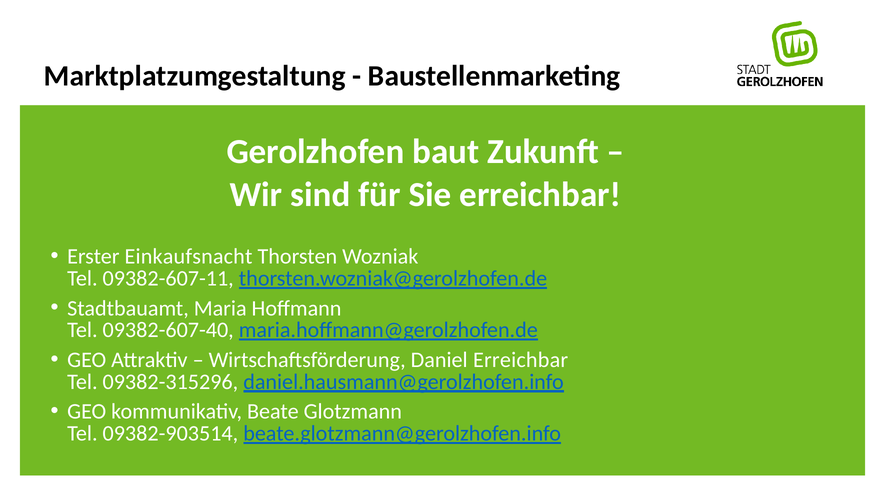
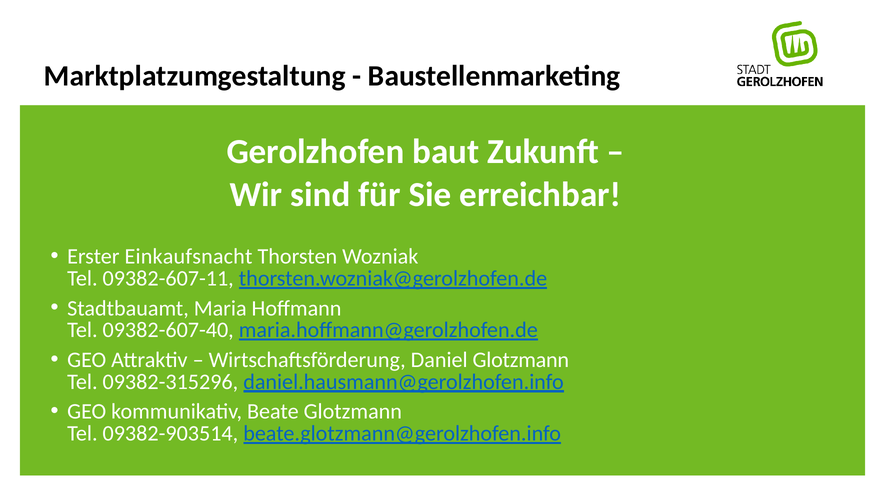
Daniel Erreichbar: Erreichbar -> Glotzmann (521, 360)
